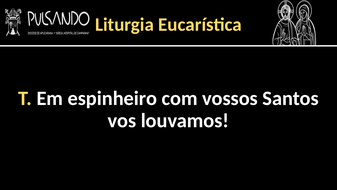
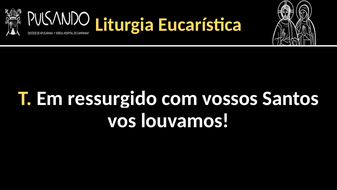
espinheiro: espinheiro -> ressurgido (112, 98)
